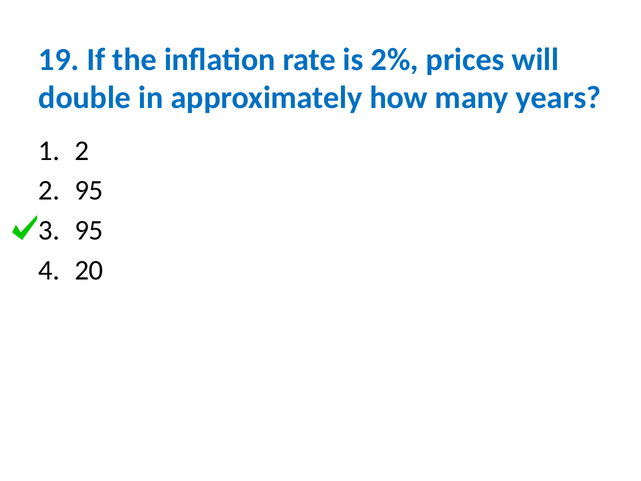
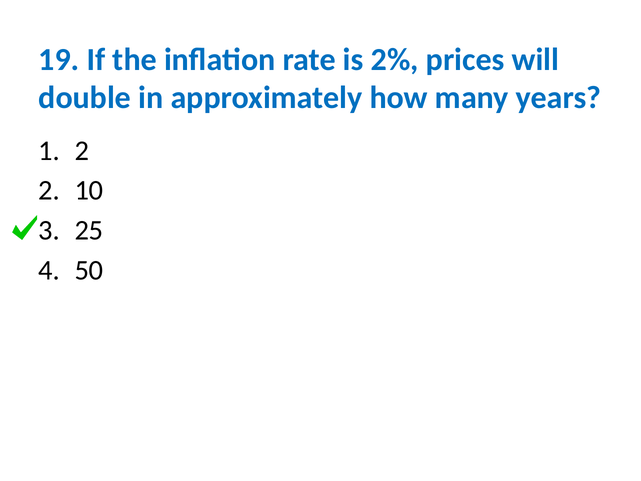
2 95: 95 -> 10 (89, 190)
95: 95 -> 25 (89, 230)
20: 20 -> 50 (89, 270)
